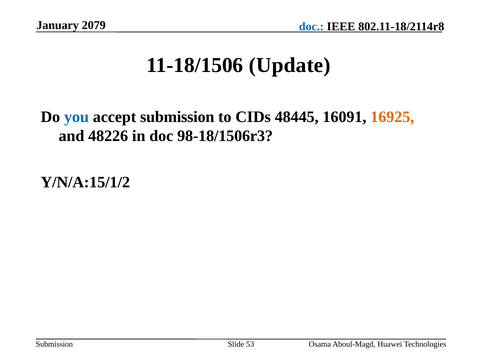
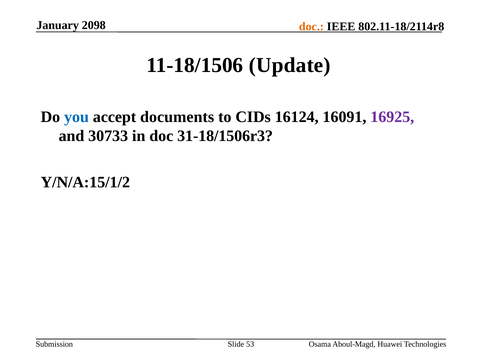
2079: 2079 -> 2098 (94, 25)
doc colour: blue -> orange (311, 27)
accept submission: submission -> documents (177, 117)
48445: 48445 -> 16124 (297, 117)
16925 colour: orange -> purple (392, 117)
48226: 48226 -> 30733 (108, 136)
98-18/1506r3: 98-18/1506r3 -> 31-18/1506r3 (225, 136)
